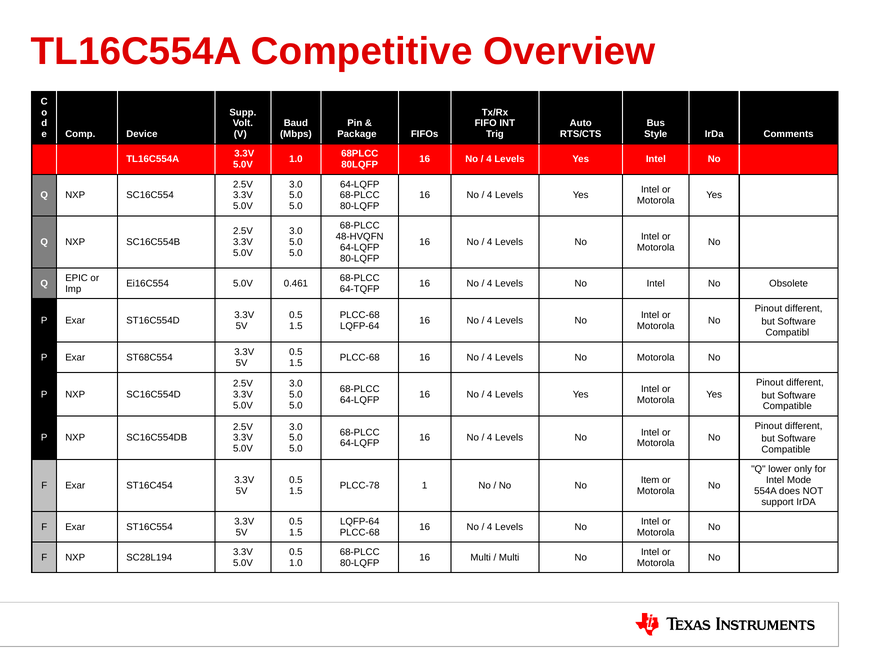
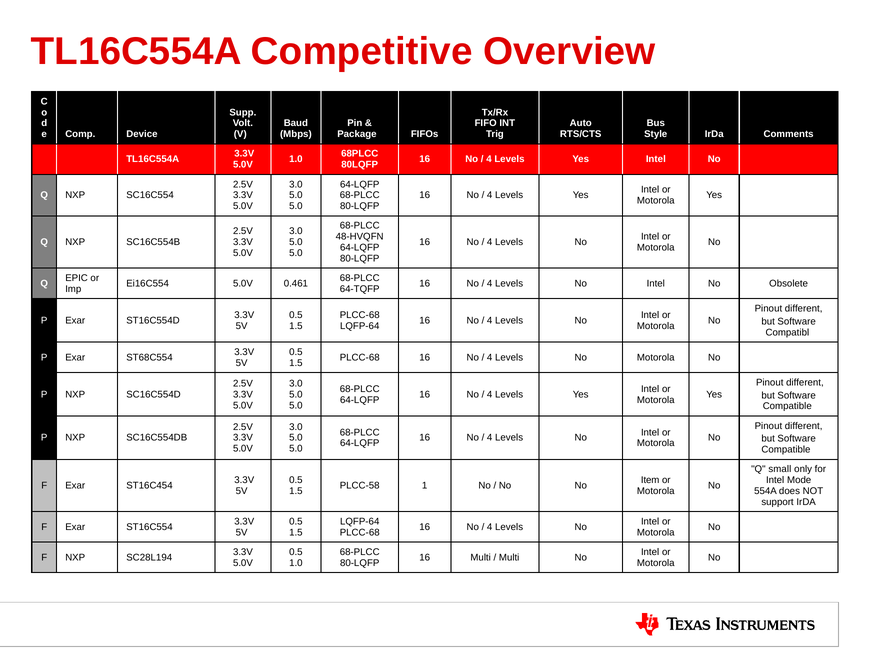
lower: lower -> small (780, 469)
PLCC-78: PLCC-78 -> PLCC-58 (360, 486)
